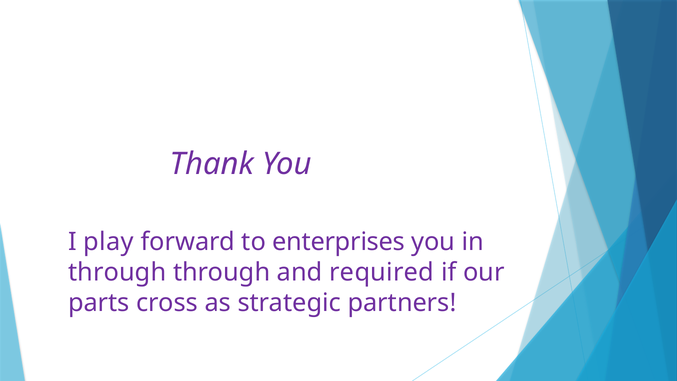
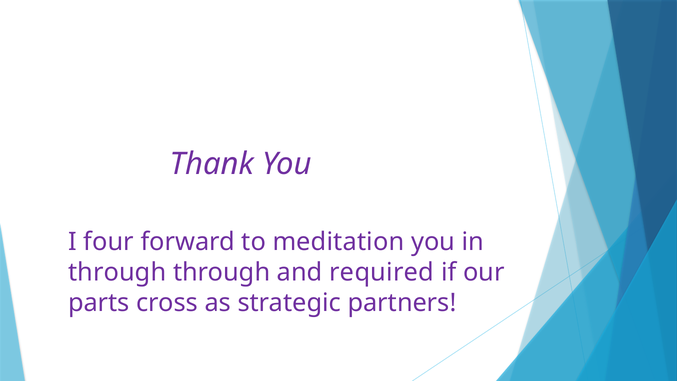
play: play -> four (109, 242)
enterprises: enterprises -> meditation (338, 242)
